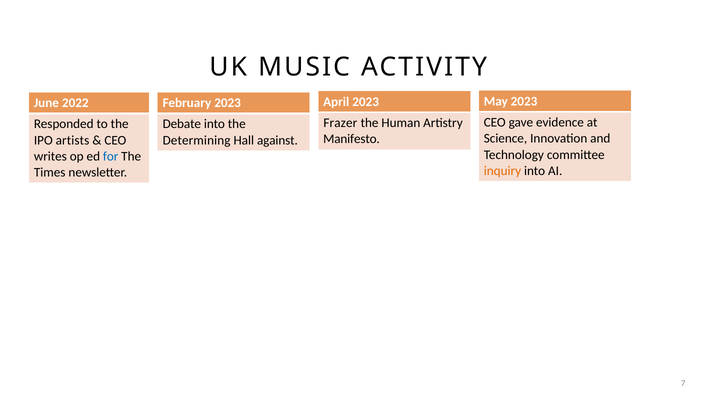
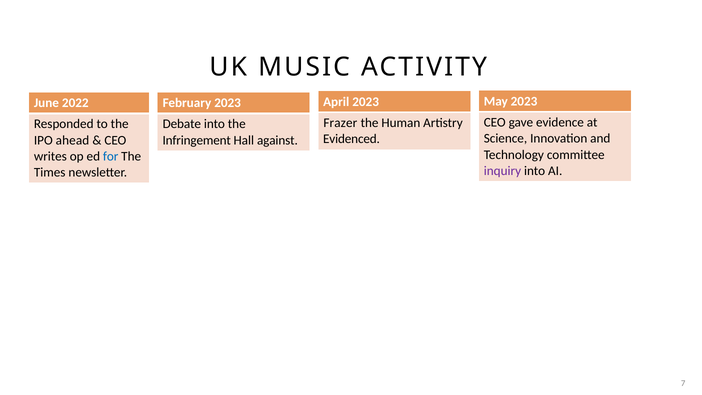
Manifesto: Manifesto -> Evidenced (351, 139)
artists: artists -> ahead (72, 140)
Determining: Determining -> Infringement (197, 140)
inquiry colour: orange -> purple (502, 171)
